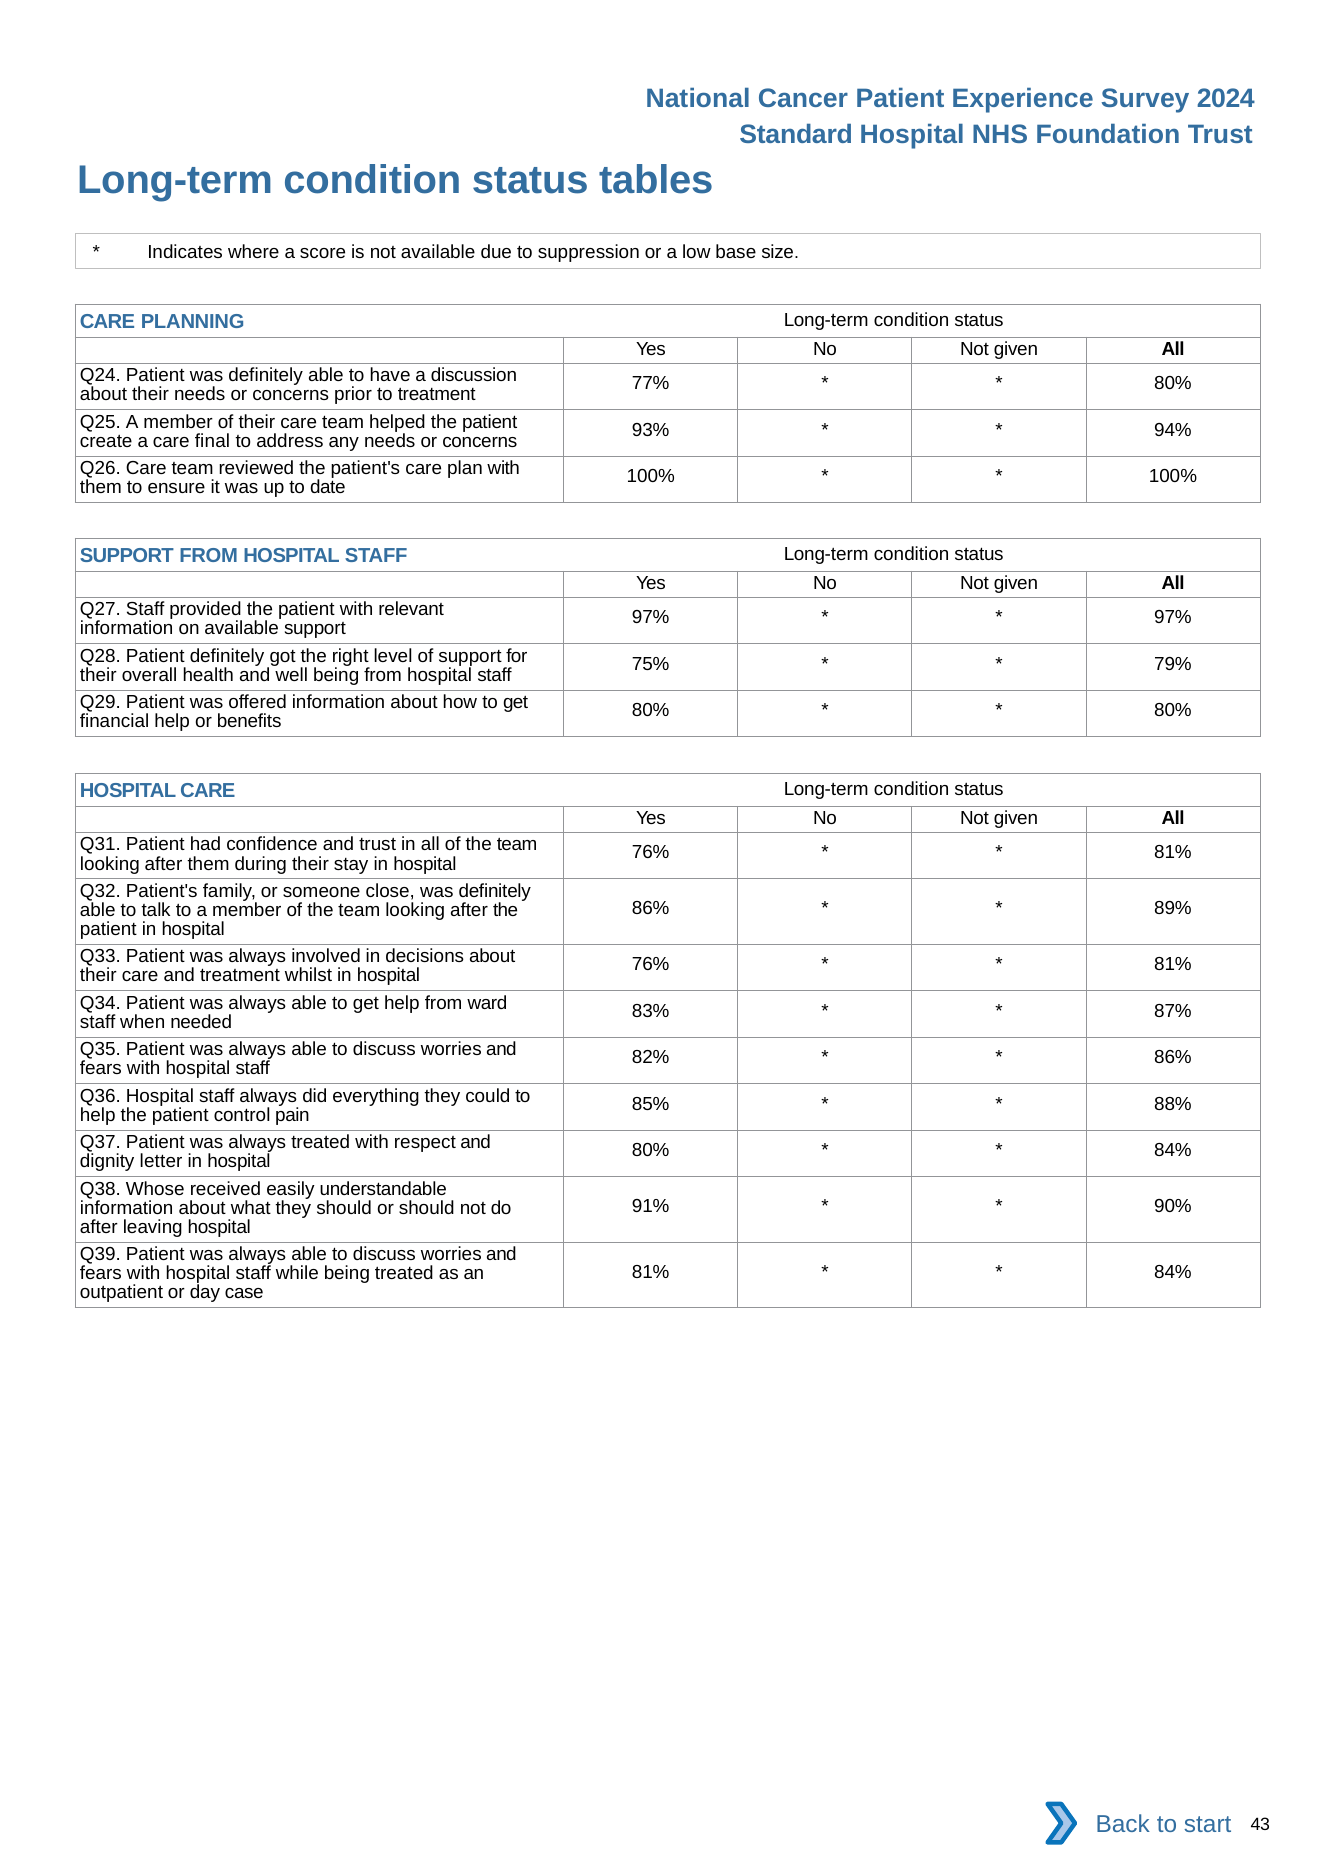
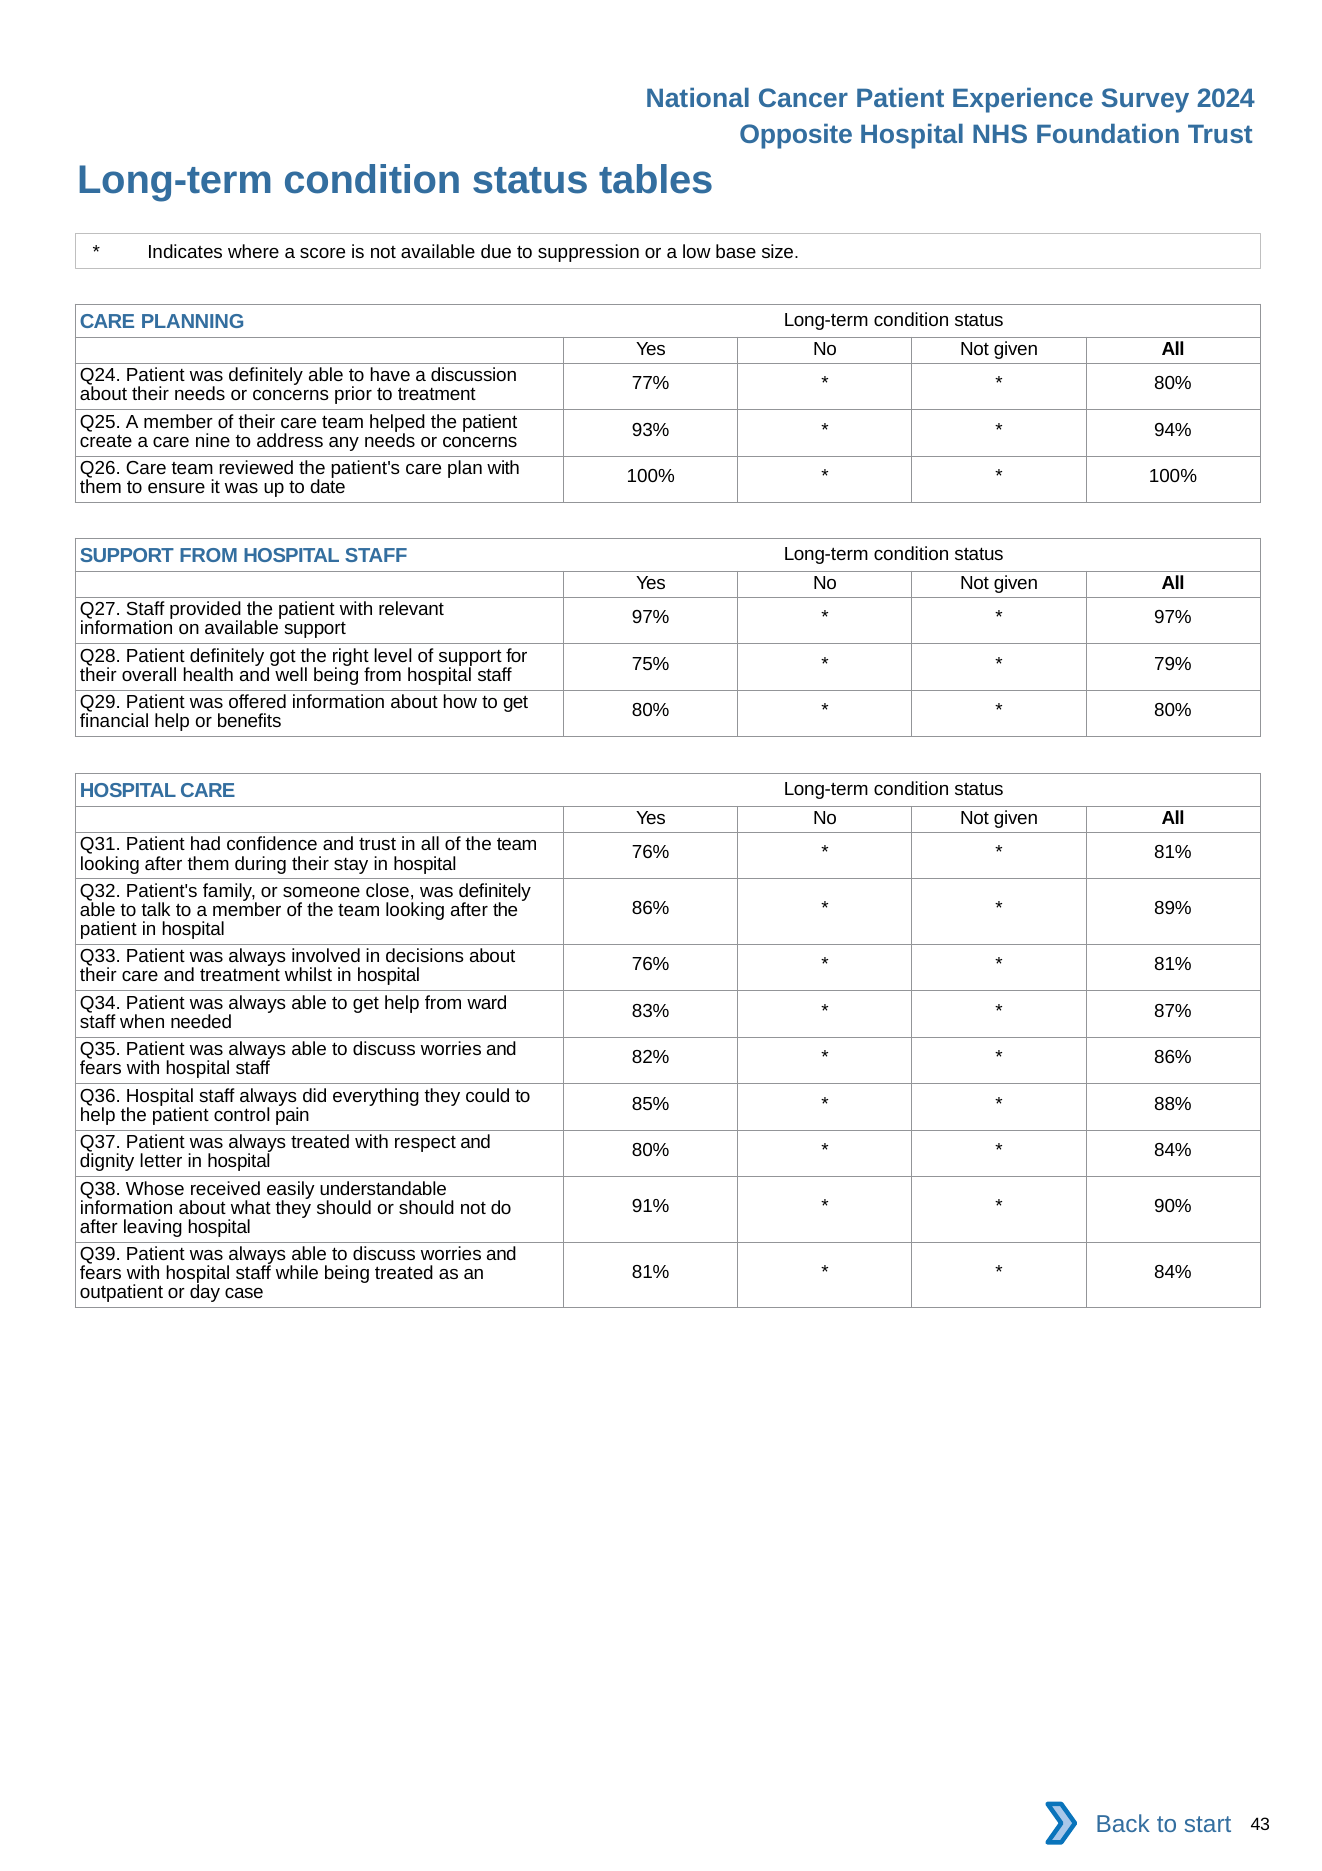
Standard: Standard -> Opposite (796, 135)
final: final -> nine (213, 441)
